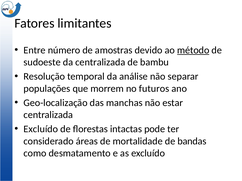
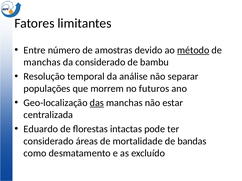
sudoeste: sudoeste -> manchas (42, 62)
da centralizada: centralizada -> considerado (100, 62)
das underline: none -> present (97, 103)
Excluído: Excluído -> Eduardo (41, 129)
